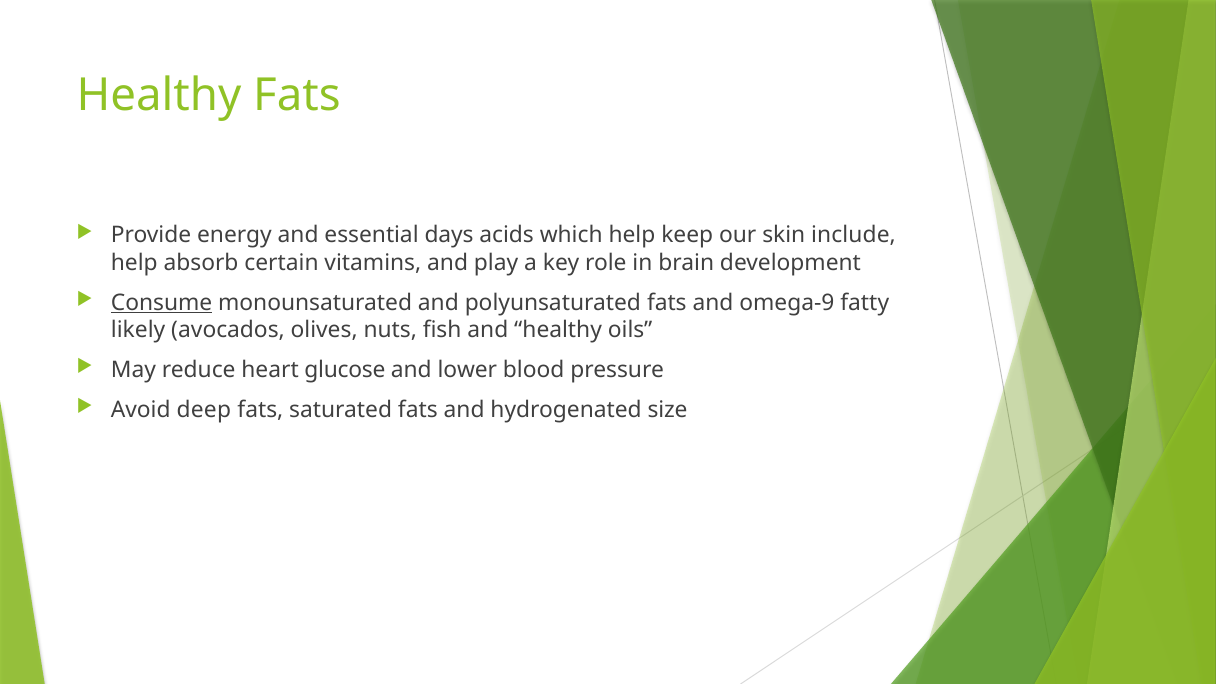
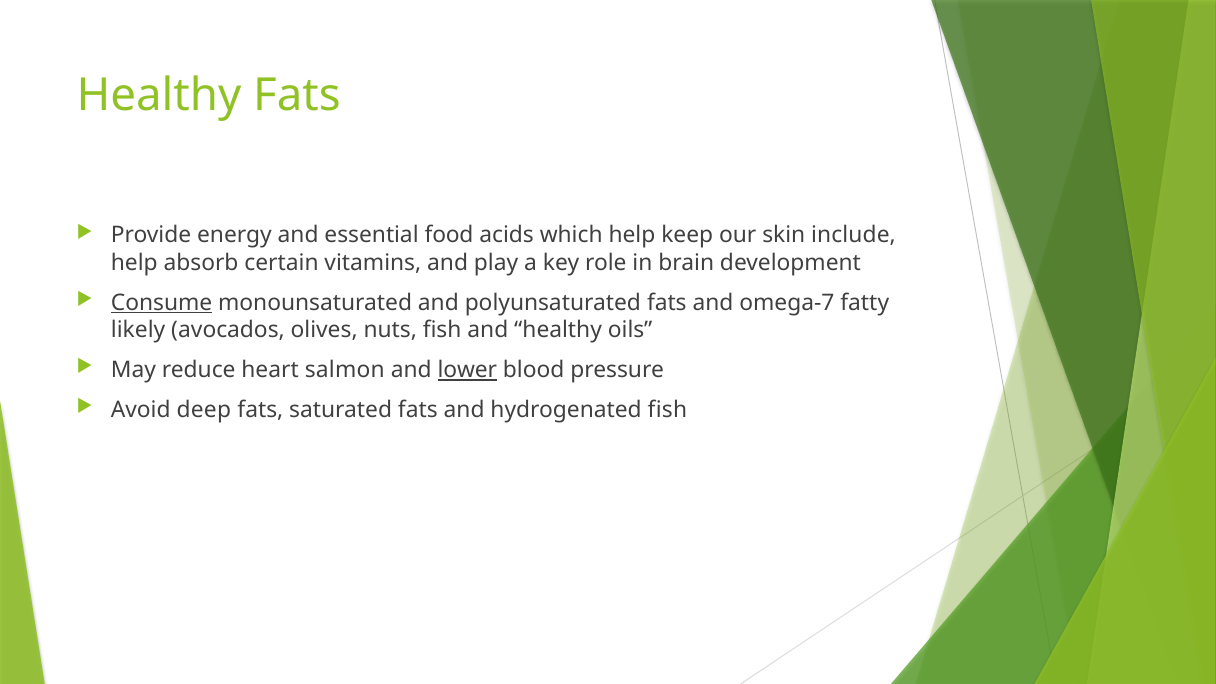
days: days -> food (449, 235)
omega-9: omega-9 -> omega-7 (787, 303)
glucose: glucose -> salmon (345, 370)
lower underline: none -> present (467, 370)
hydrogenated size: size -> fish (667, 410)
